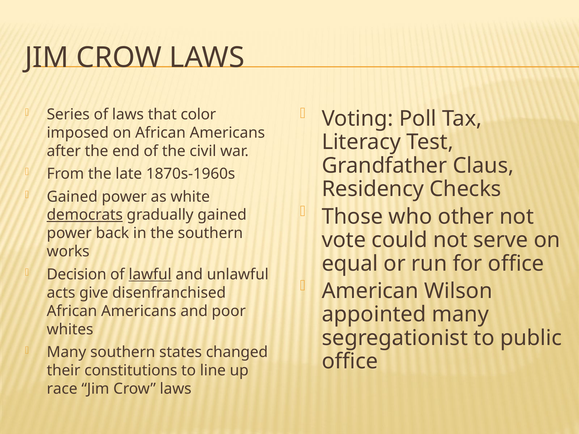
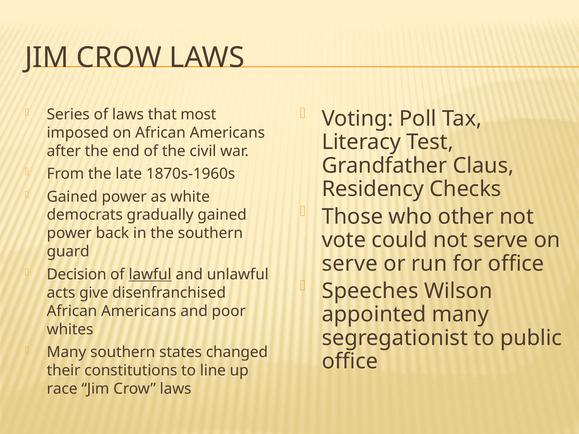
color: color -> most (198, 114)
democrats underline: present -> none (85, 215)
works: works -> guard (68, 252)
equal: equal -> serve (350, 264)
American: American -> Speeches (370, 291)
